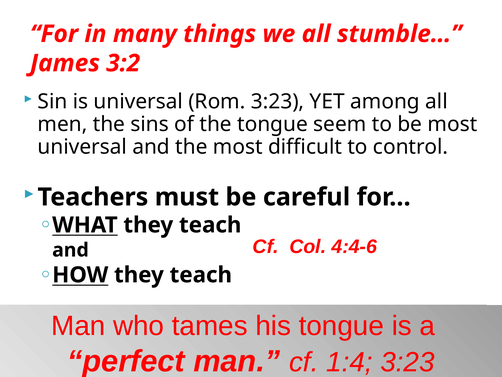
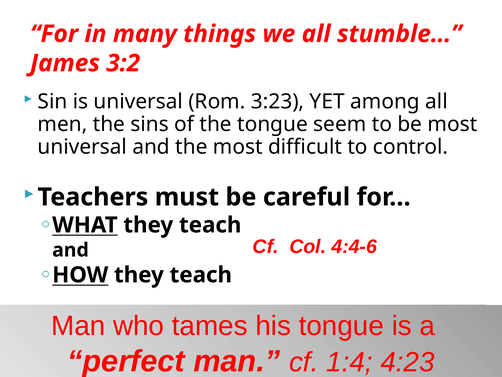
1:4 3:23: 3:23 -> 4:23 (407, 362)
